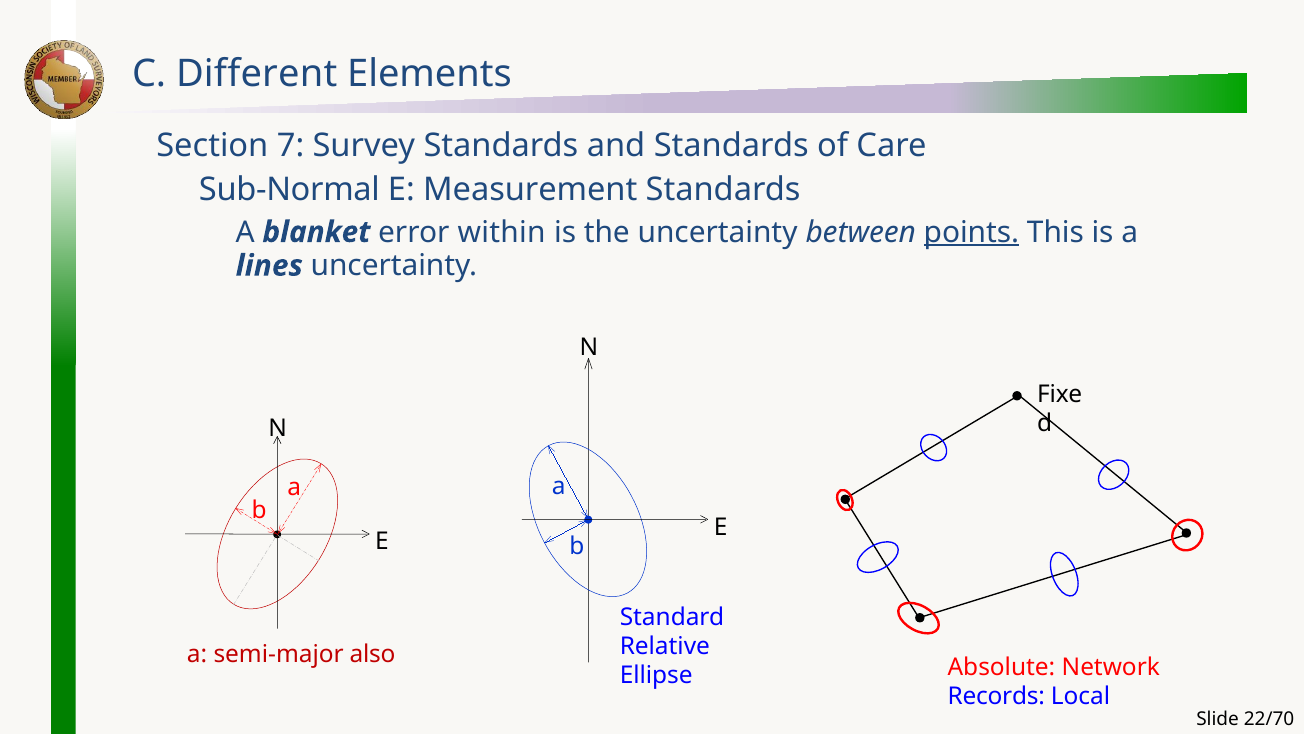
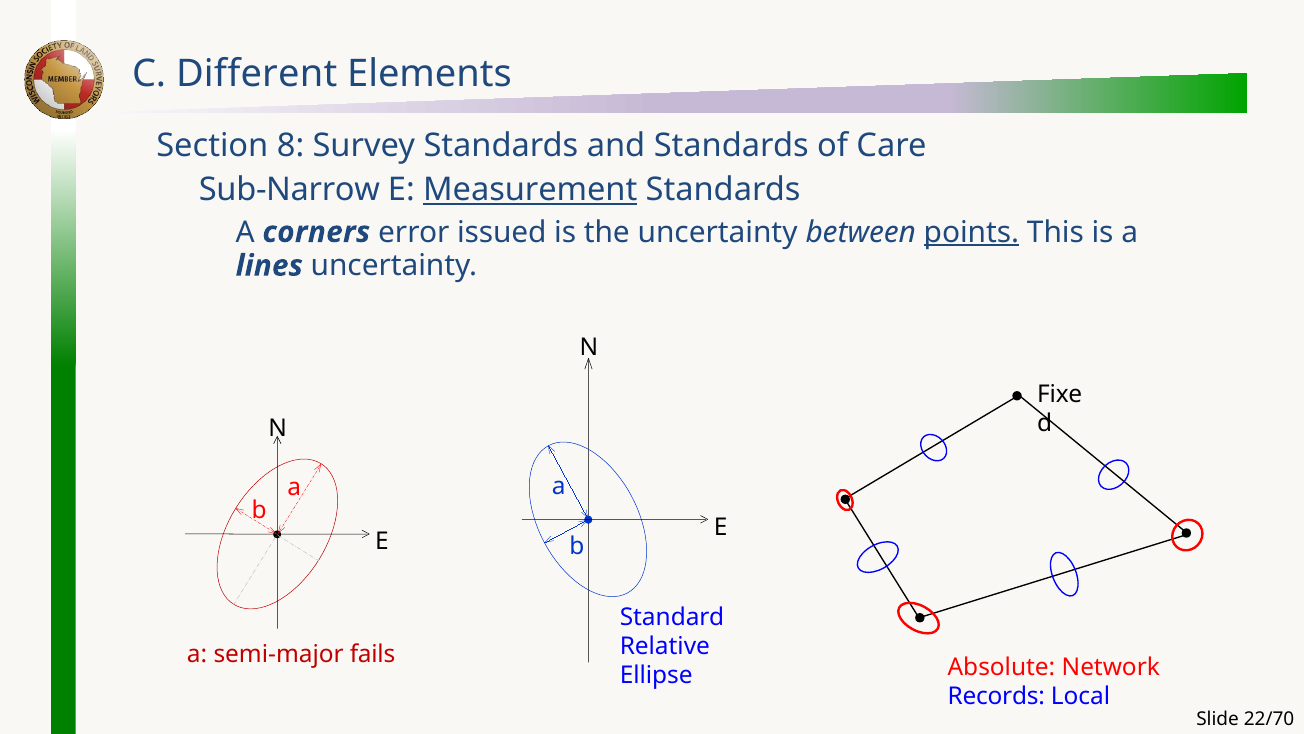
7: 7 -> 8 (291, 146)
Sub-Normal: Sub-Normal -> Sub-Narrow (289, 190)
Measurement underline: none -> present (530, 190)
blanket: blanket -> corners (316, 232)
within: within -> issued (502, 232)
also: also -> fails (373, 654)
